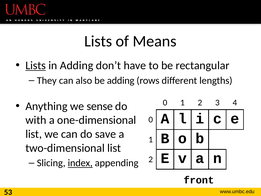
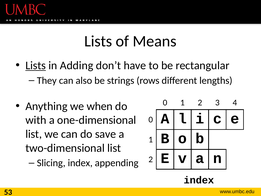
be adding: adding -> strings (121, 80)
sense: sense -> when (100, 106)
index underline: present -> none (80, 163)
front: front -> index (199, 180)
